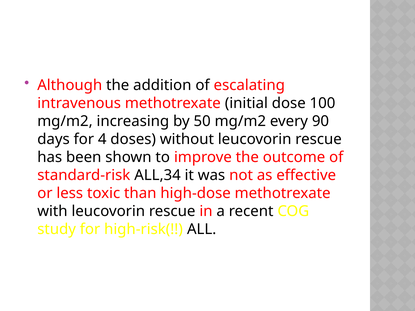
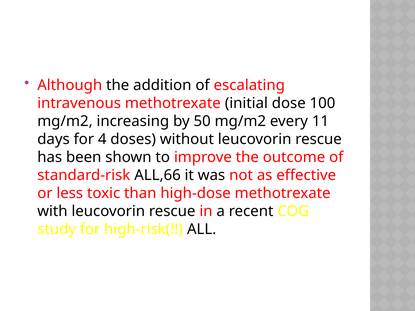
90: 90 -> 11 (320, 121)
ALL,34: ALL,34 -> ALL,66 (158, 175)
